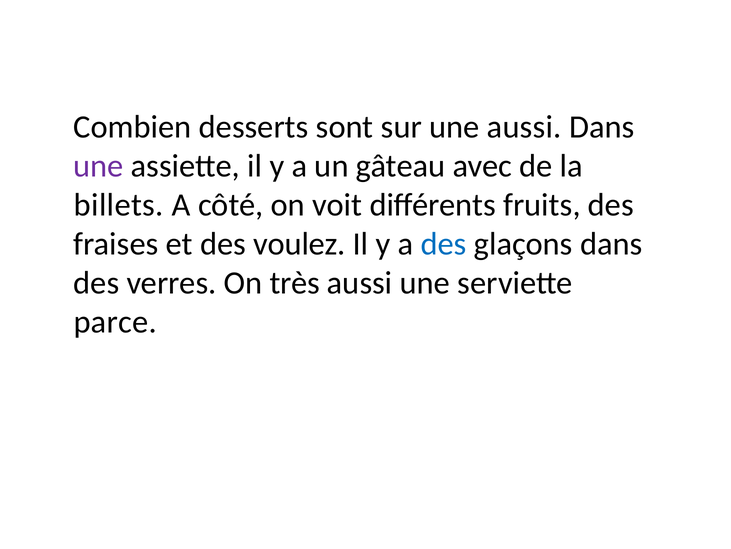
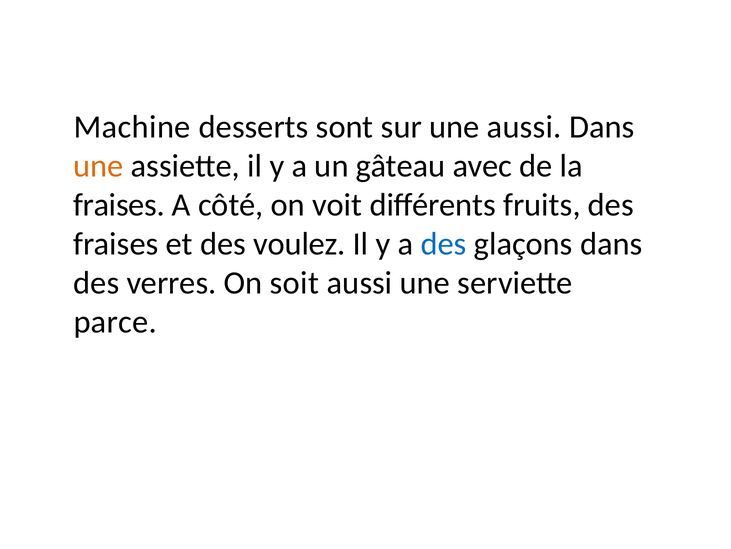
Combien: Combien -> Machine (132, 127)
une colour: purple -> orange (98, 166)
billets: billets -> fraises (119, 205)
très: très -> soit (294, 283)
